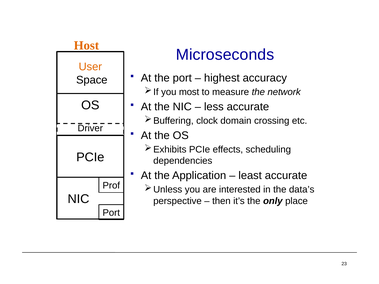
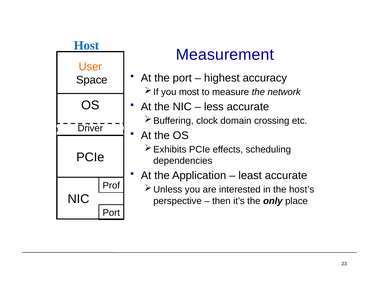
Host colour: orange -> blue (86, 45)
Microseconds: Microseconds -> Measurement (225, 55)
data’s: data’s -> host’s (302, 190)
